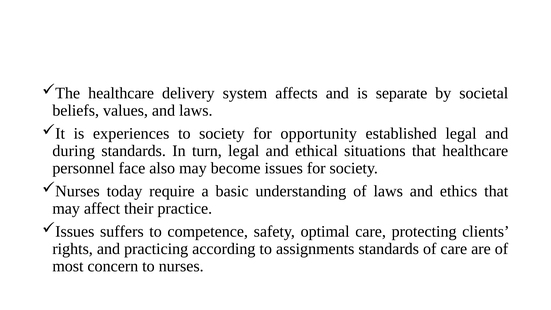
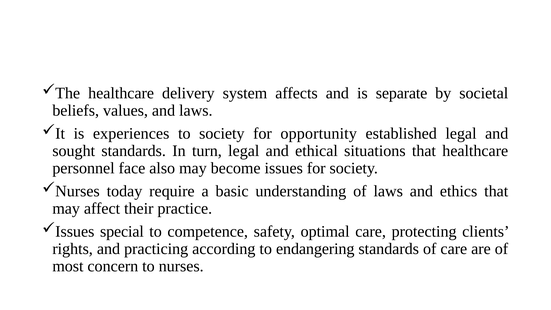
during: during -> sought (74, 151)
suffers: suffers -> special (122, 232)
assignments: assignments -> endangering (315, 249)
